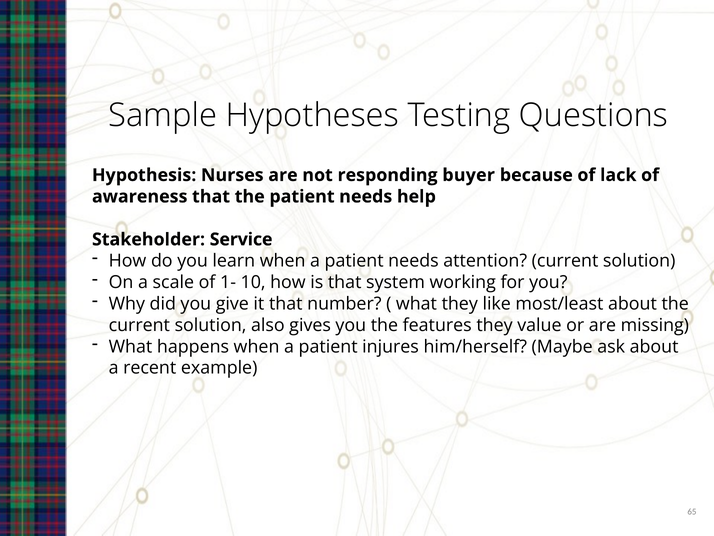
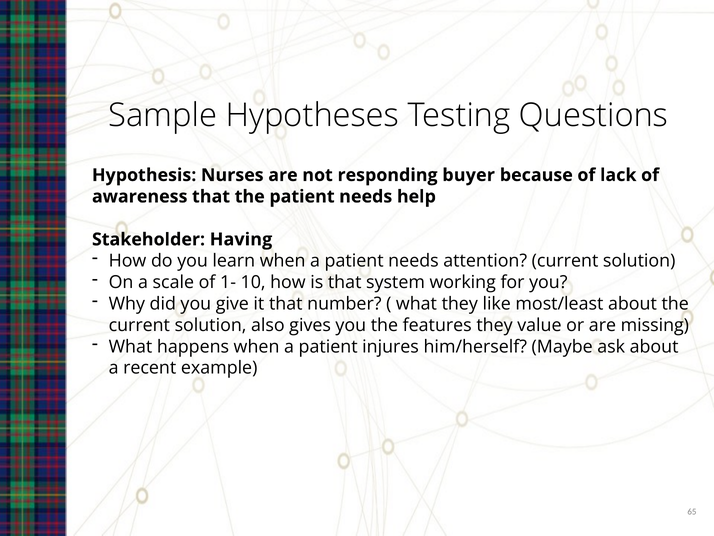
Service: Service -> Having (241, 239)
